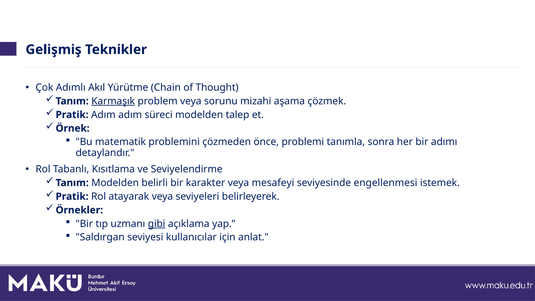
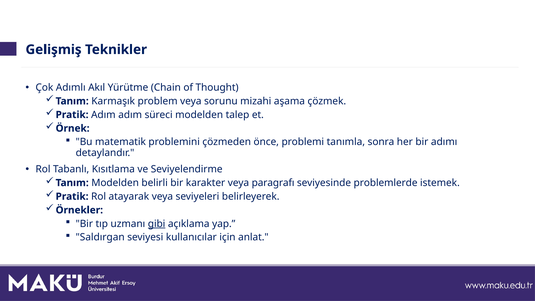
Karmaşık underline: present -> none (113, 101)
mesafeyi: mesafeyi -> paragrafı (273, 183)
engellenmesi: engellenmesi -> problemlerde (386, 183)
